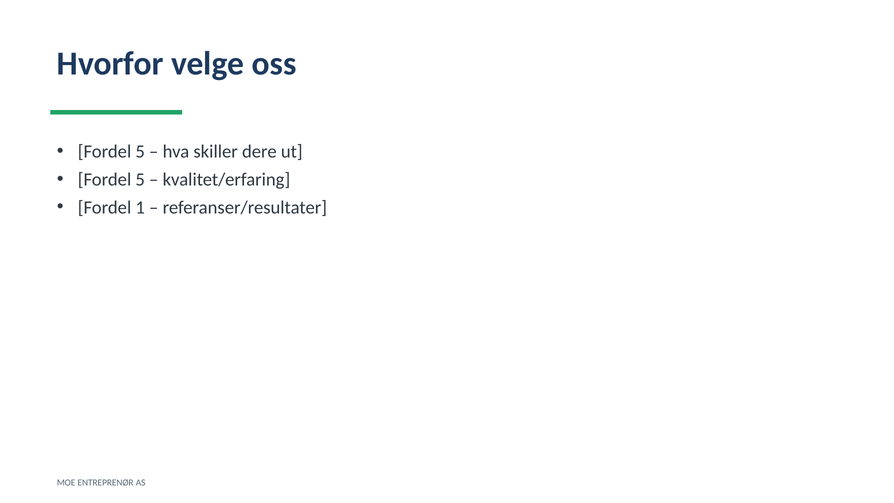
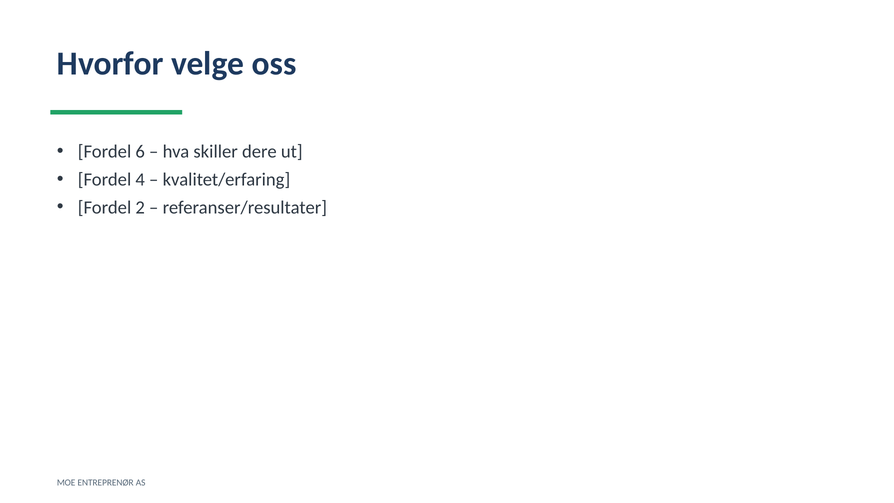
5: 5 -> 6 (140, 151)
5: 5 -> 4 (140, 179)
1: 1 -> 2 (140, 207)
